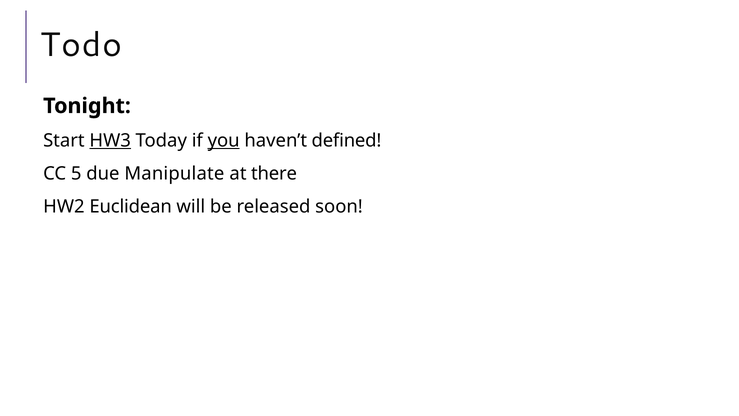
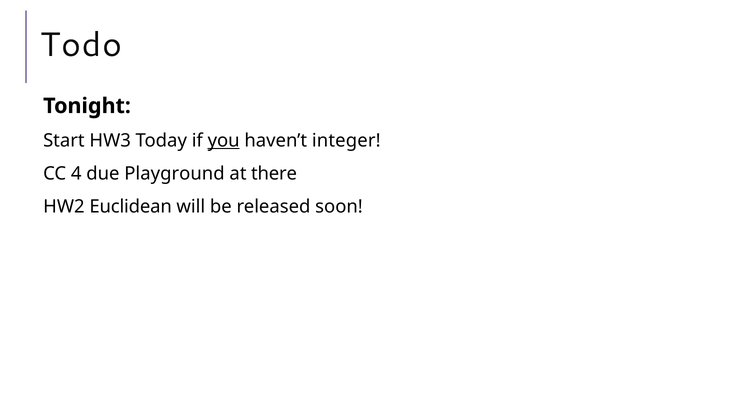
HW3 underline: present -> none (110, 140)
defined: defined -> integer (346, 140)
5: 5 -> 4 (76, 173)
Manipulate: Manipulate -> Playground (174, 173)
